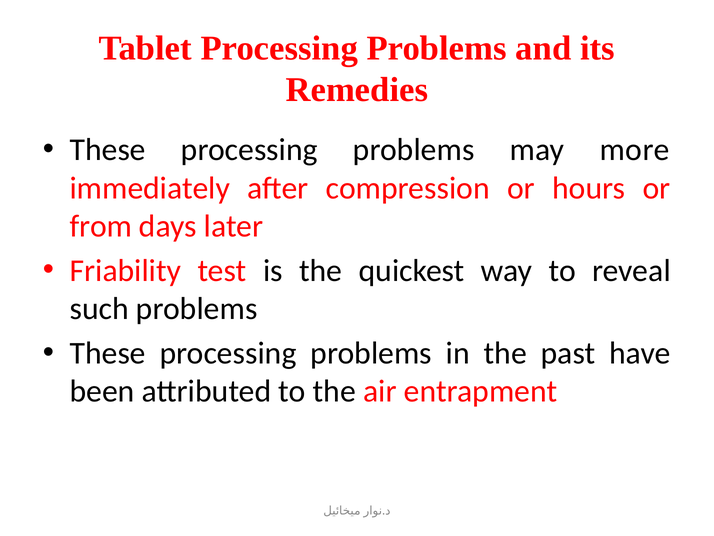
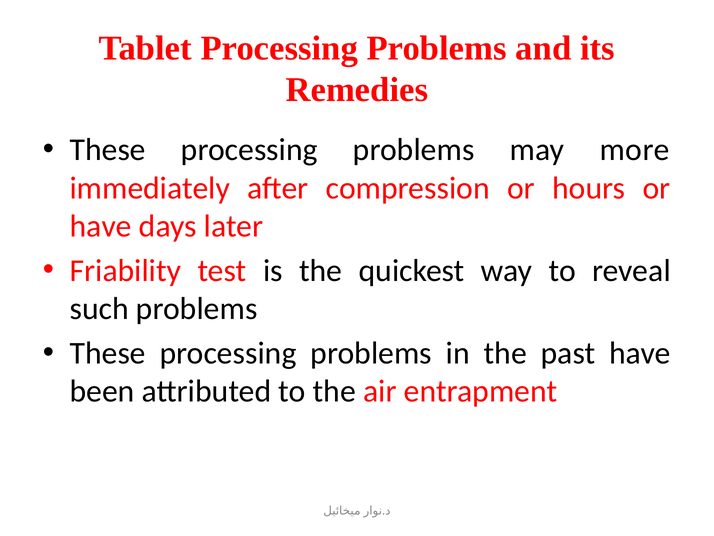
from: from -> have (101, 226)
